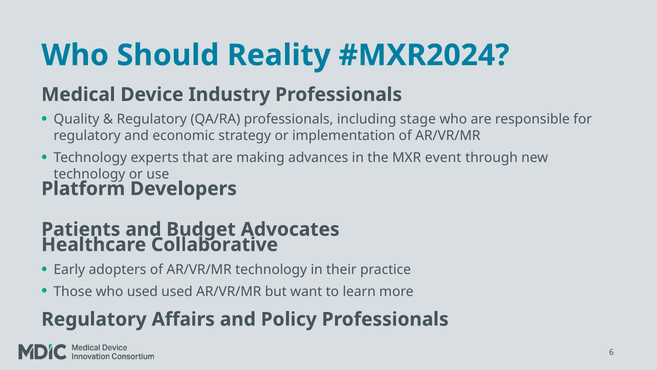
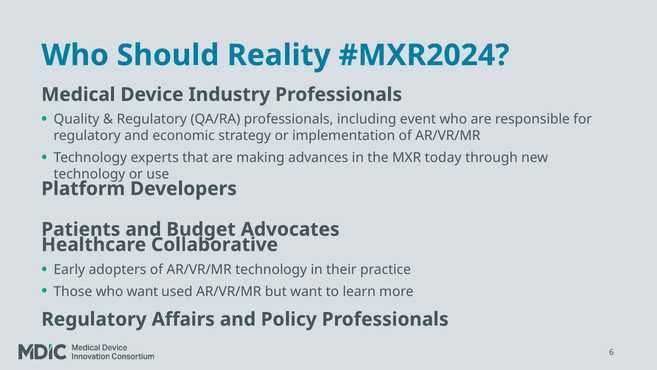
stage: stage -> event (418, 119)
event: event -> today (443, 158)
who used: used -> want (142, 291)
